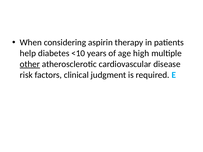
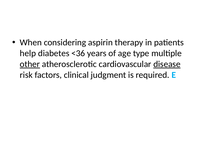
<10: <10 -> <36 (78, 53)
high: high -> type (141, 53)
disease underline: none -> present (167, 64)
